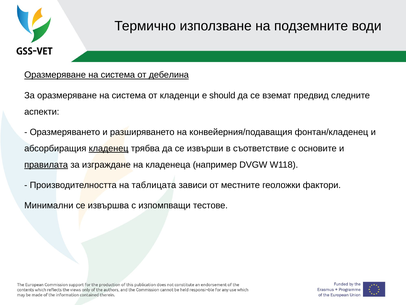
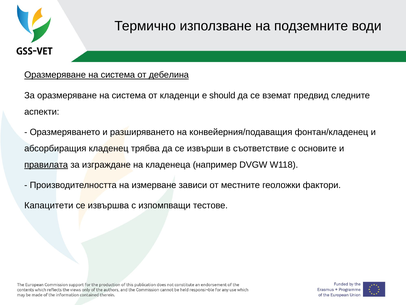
кладенец underline: present -> none (109, 148)
таблицата: таблицата -> измерване (154, 185)
Минимални: Минимални -> Капацитети (49, 205)
